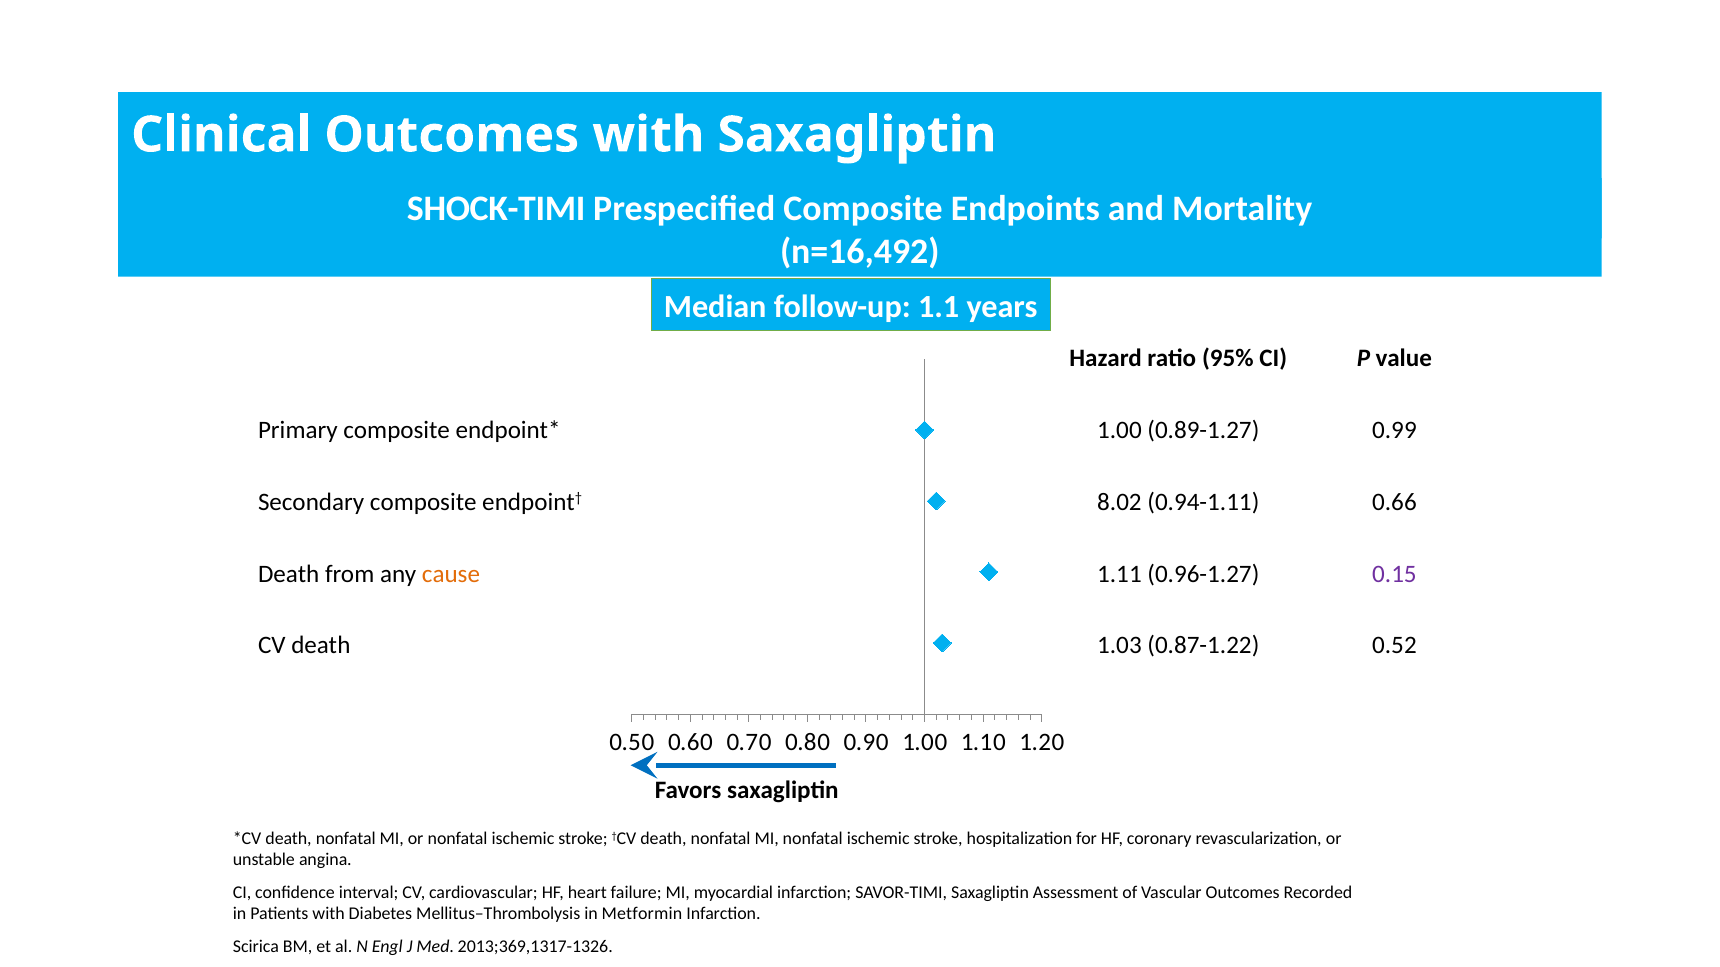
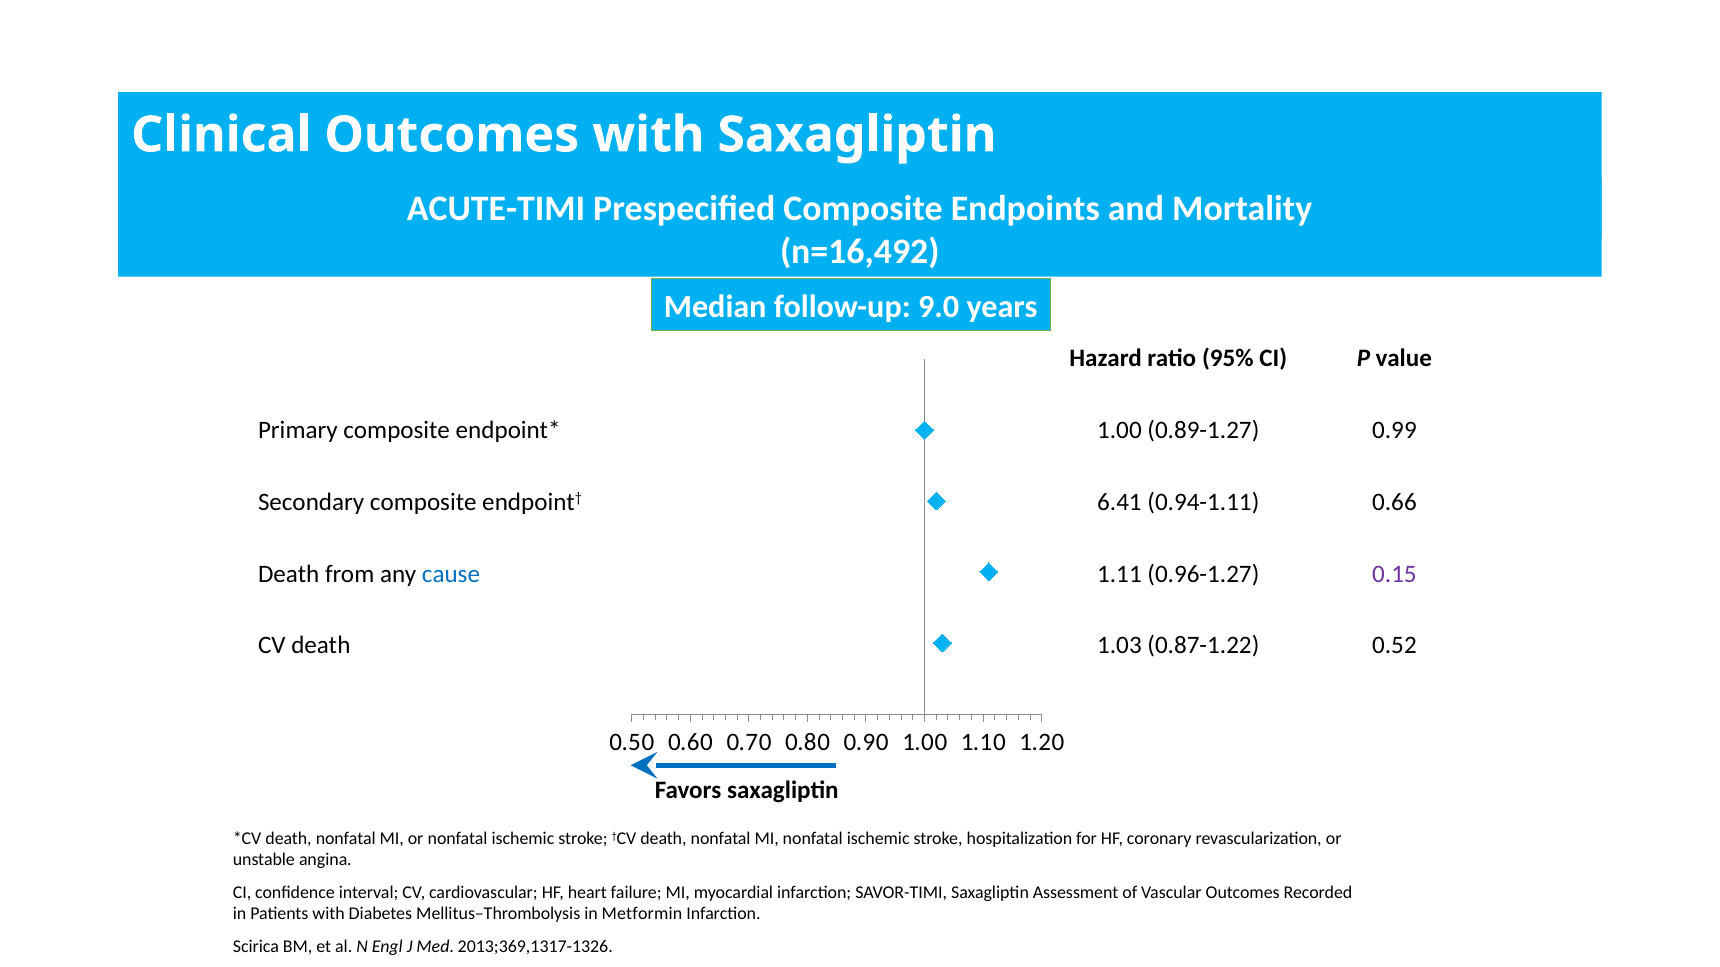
SHOCK-TIMI: SHOCK-TIMI -> ACUTE-TIMI (496, 209)
1.1: 1.1 -> 9.0 (939, 307)
8.02: 8.02 -> 6.41 (1119, 502)
cause colour: orange -> blue (451, 574)
